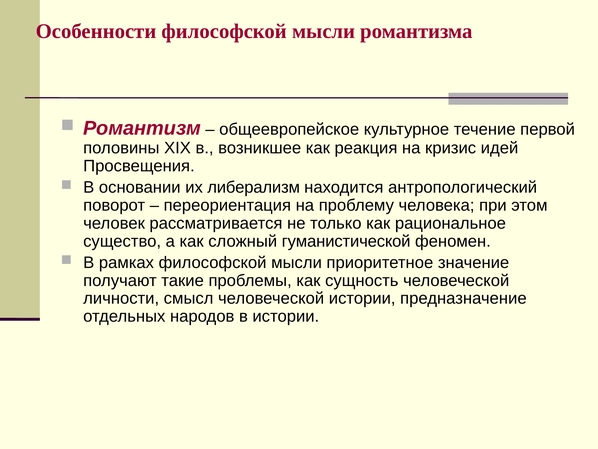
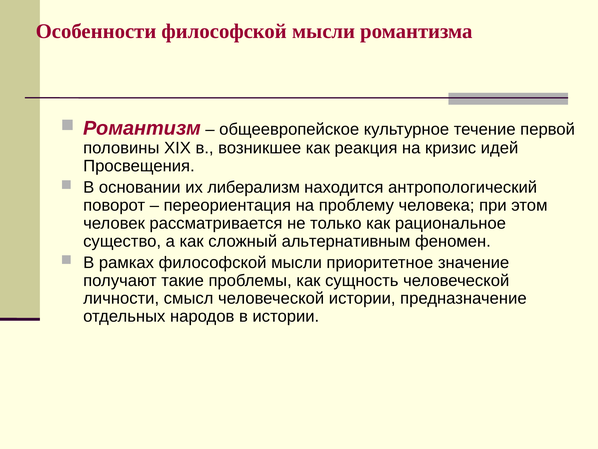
гуманистической: гуманистической -> альтернативным (346, 241)
